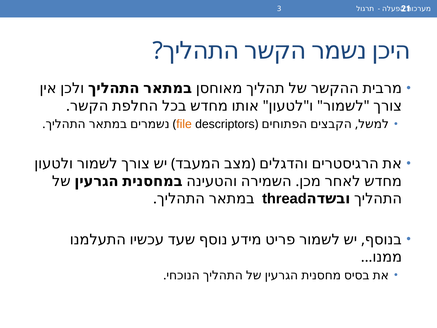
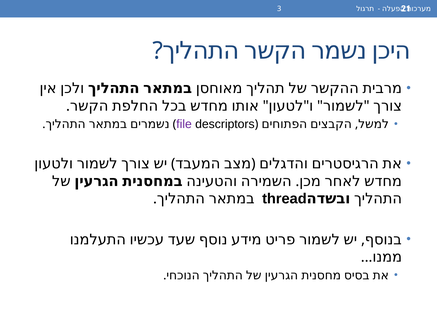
file colour: orange -> purple (184, 124)
